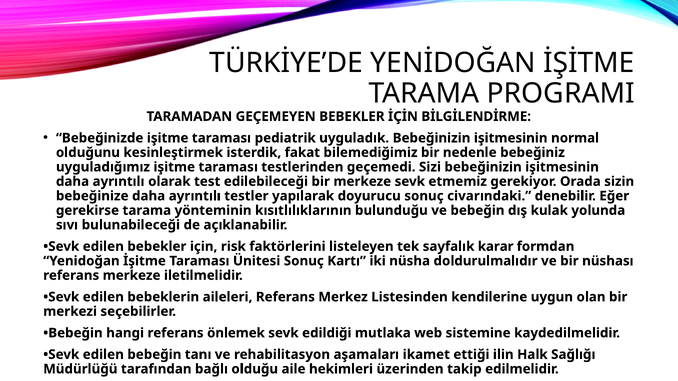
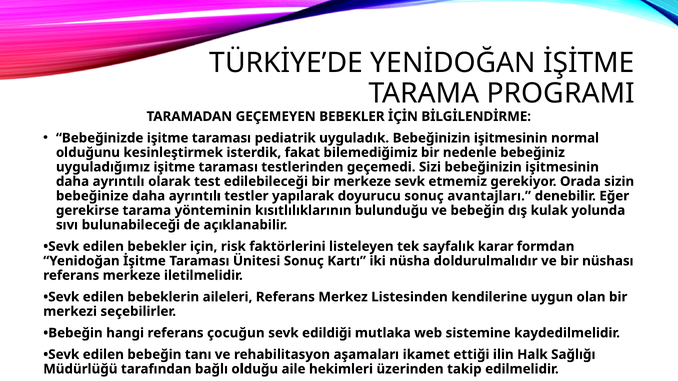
civarındaki: civarındaki -> avantajları (489, 196)
önlemek: önlemek -> çocuğun (236, 333)
